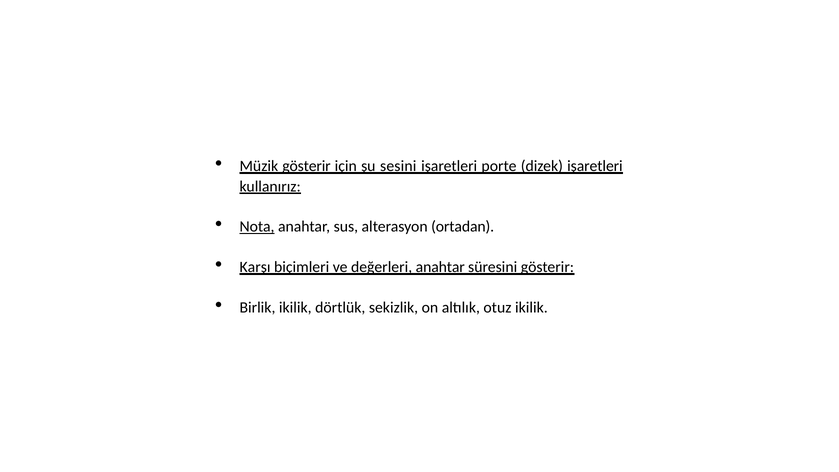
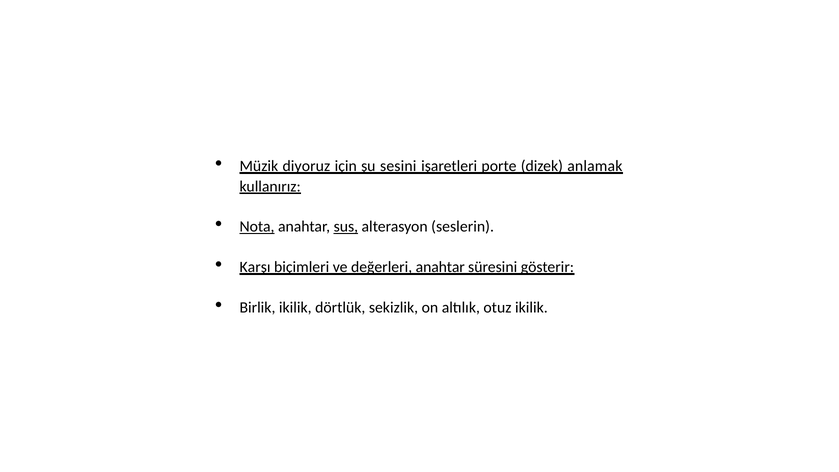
Müzik gösterir: gösterir -> diyoruz (306, 166)
dizek işaretleri: işaretleri -> anlamak (595, 166)
sus underline: none -> present (346, 227)
ortadan: ortadan -> seslerin (463, 227)
